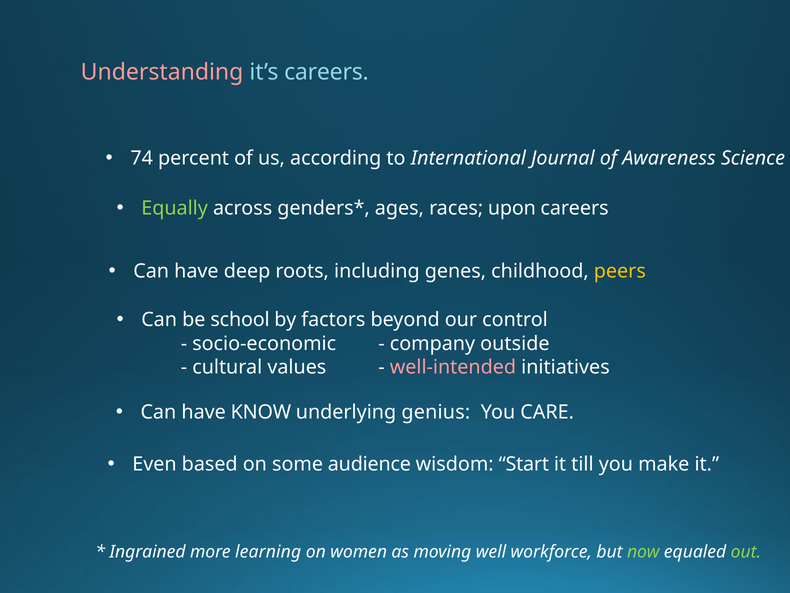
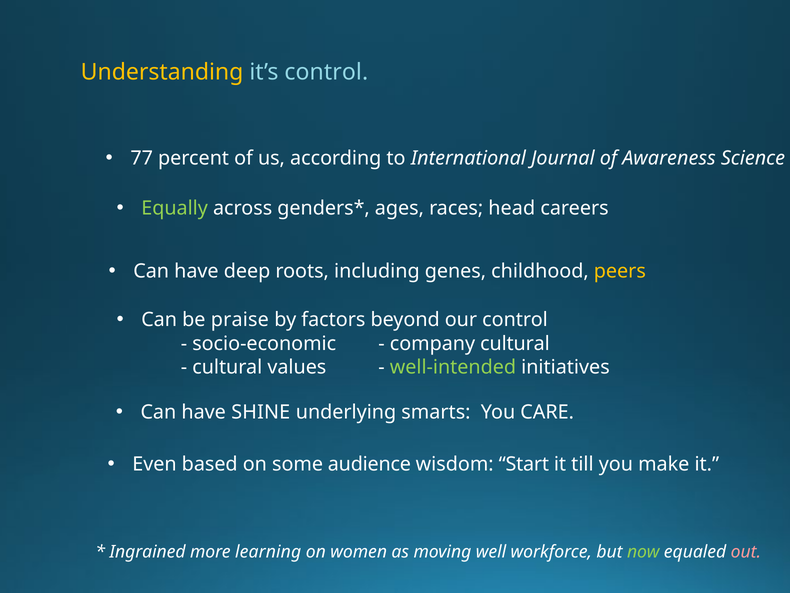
Understanding colour: pink -> yellow (162, 72)
it’s careers: careers -> control (326, 72)
74: 74 -> 77 (142, 158)
upon: upon -> head (512, 208)
school: school -> praise (240, 320)
company outside: outside -> cultural (515, 343)
well-intended colour: pink -> light green (453, 367)
KNOW: KNOW -> SHINE (261, 412)
genius: genius -> smarts (436, 412)
out colour: light green -> pink (746, 552)
